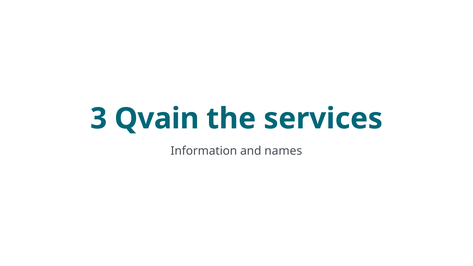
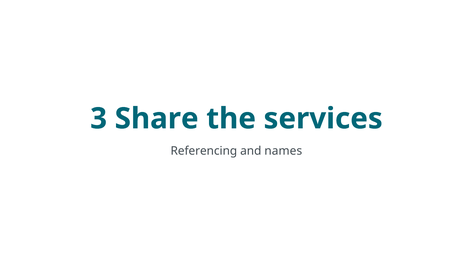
Qvain: Qvain -> Share (157, 119)
Information: Information -> Referencing (204, 151)
